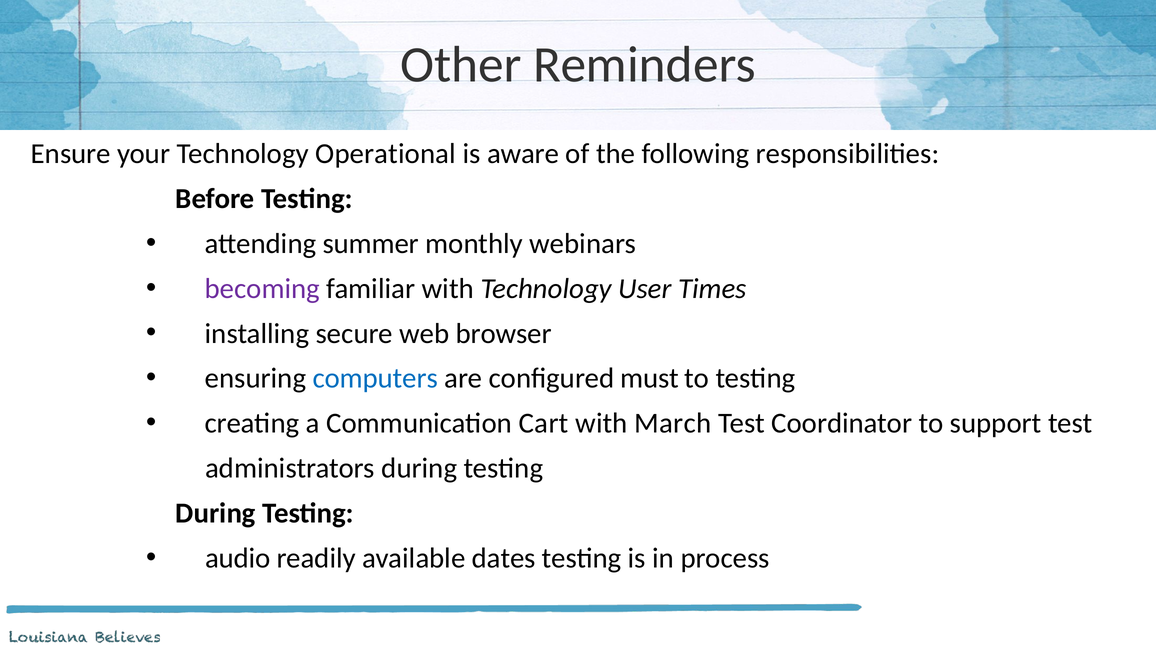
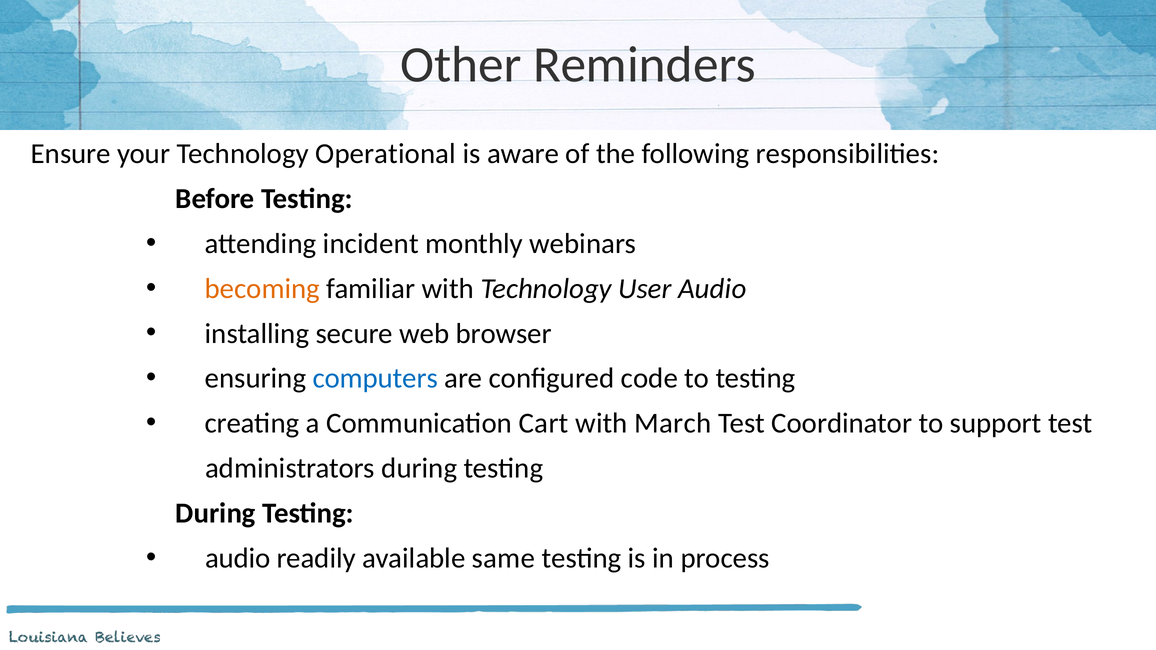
summer: summer -> incident (371, 244)
becoming colour: purple -> orange (262, 289)
User Times: Times -> Audio (712, 289)
must: must -> code (649, 379)
dates: dates -> same (503, 558)
